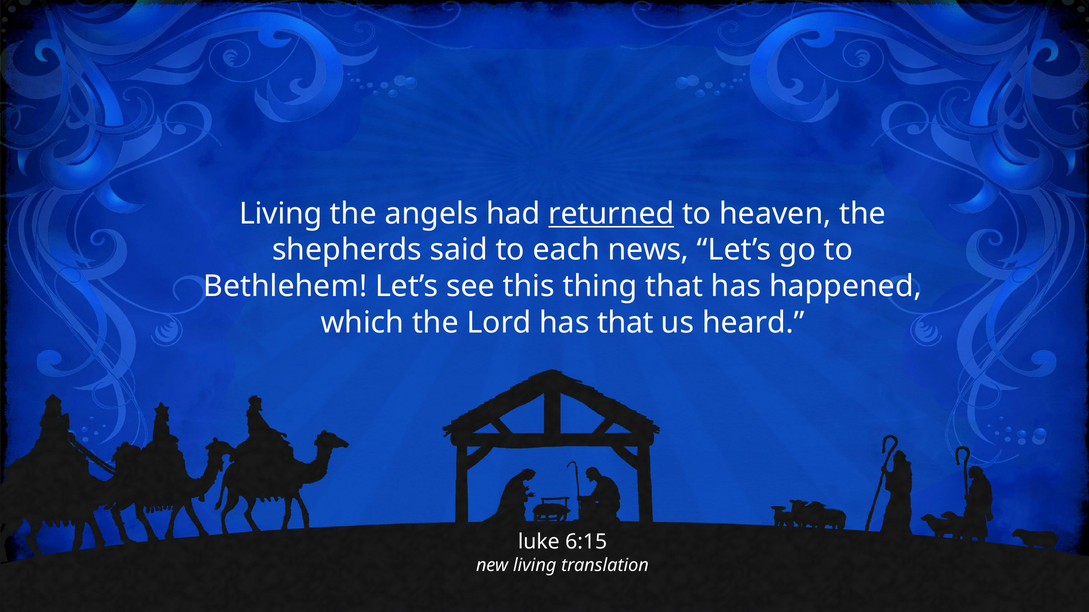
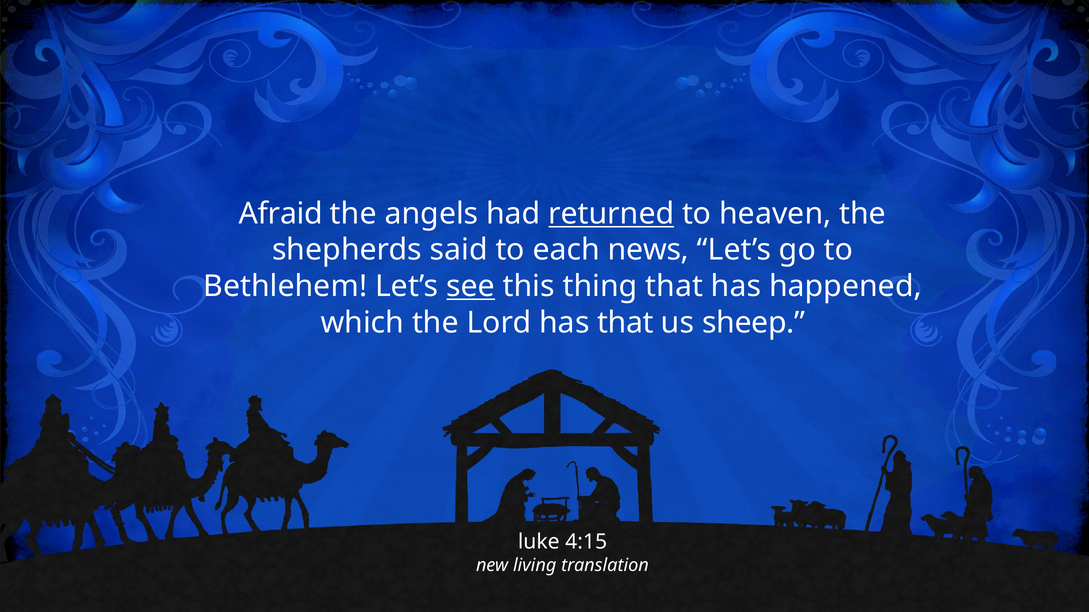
Living: Living -> Afraid (281, 214)
see underline: none -> present (471, 287)
heard: heard -> sheep (754, 323)
6:15: 6:15 -> 4:15 (586, 542)
